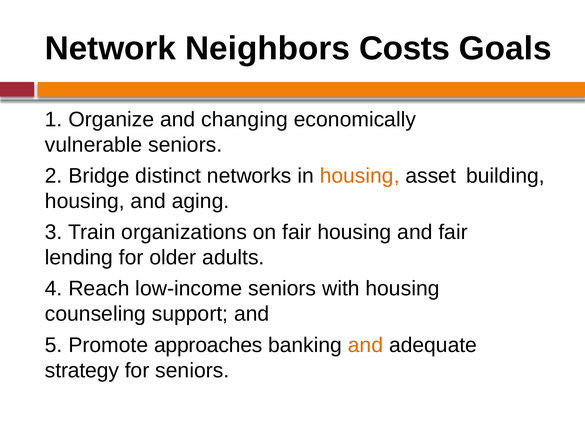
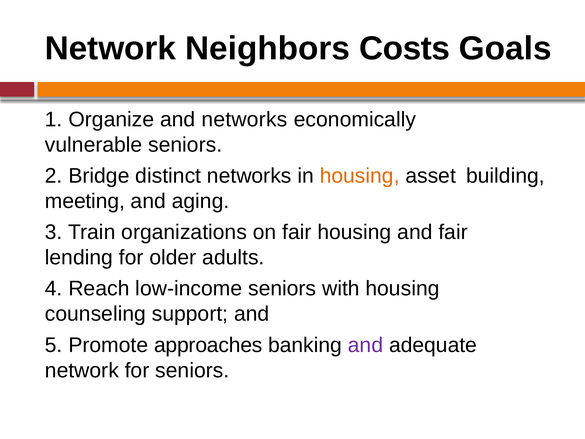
and changing: changing -> networks (244, 119)
housing: housing -> meeting (85, 201)
and colour: orange -> purple (366, 345)
strategy: strategy -> network (82, 370)
